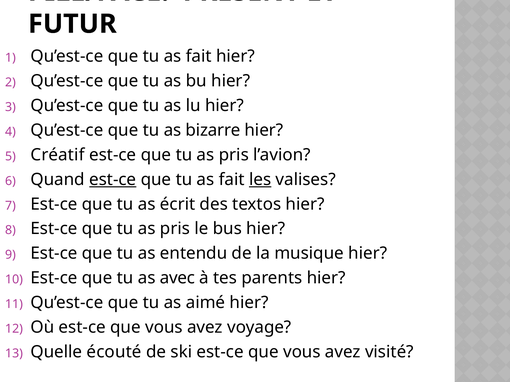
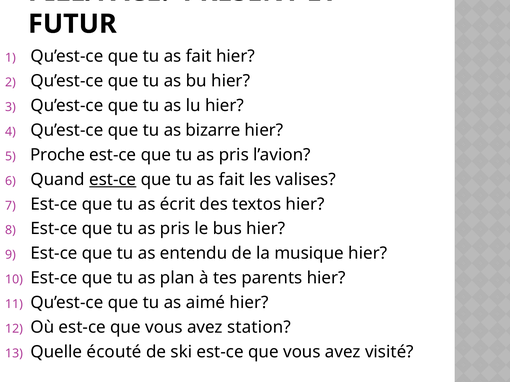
Créatif: Créatif -> Proche (58, 155)
les underline: present -> none (260, 180)
avec: avec -> plan (177, 278)
voyage: voyage -> station (259, 328)
